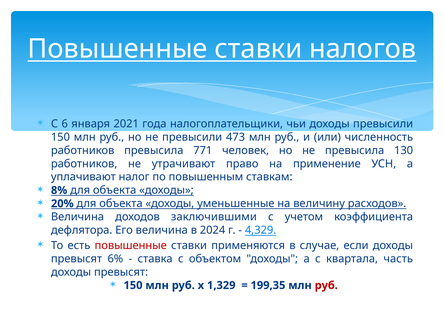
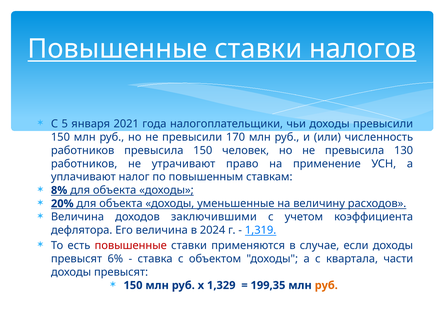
6: 6 -> 5 (65, 124)
473: 473 -> 170 (236, 137)
превысила 771: 771 -> 150 (203, 150)
4,329: 4,329 -> 1,319 (261, 230)
часть: часть -> части (398, 259)
руб colour: red -> orange (326, 285)
